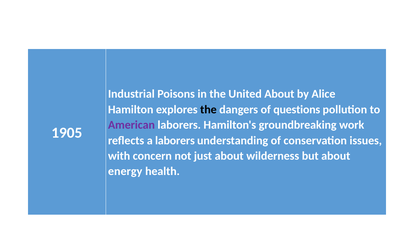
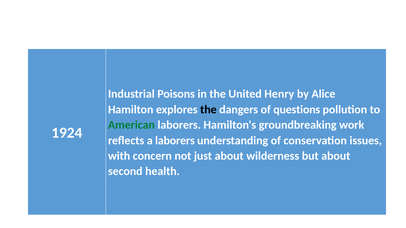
United About: About -> Henry (279, 94)
American colour: purple -> green (131, 125)
1905: 1905 -> 1924 (67, 133)
energy: energy -> second (125, 172)
